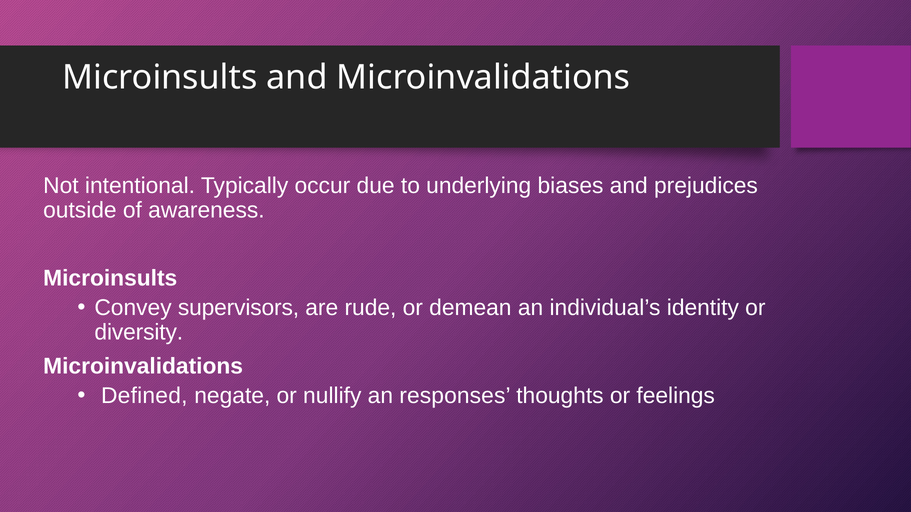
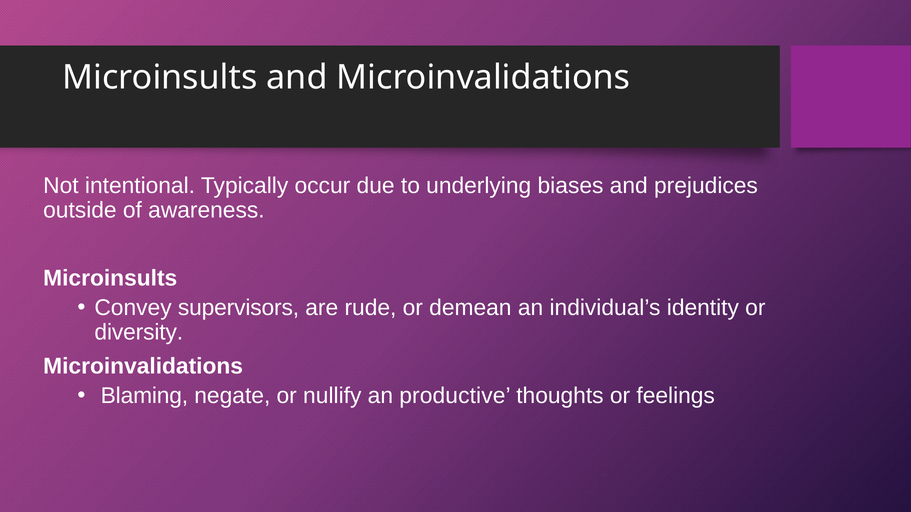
Defined: Defined -> Blaming (144, 396)
responses: responses -> productive (455, 396)
